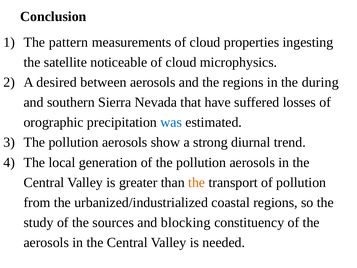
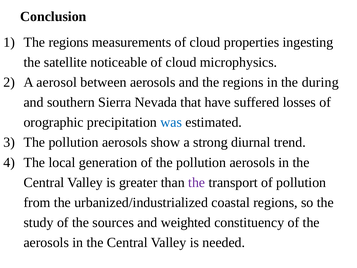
pattern: pattern -> regions (69, 42)
desired: desired -> aerosol (57, 82)
the colour: orange -> purple (197, 182)
blocking: blocking -> weighted (186, 222)
